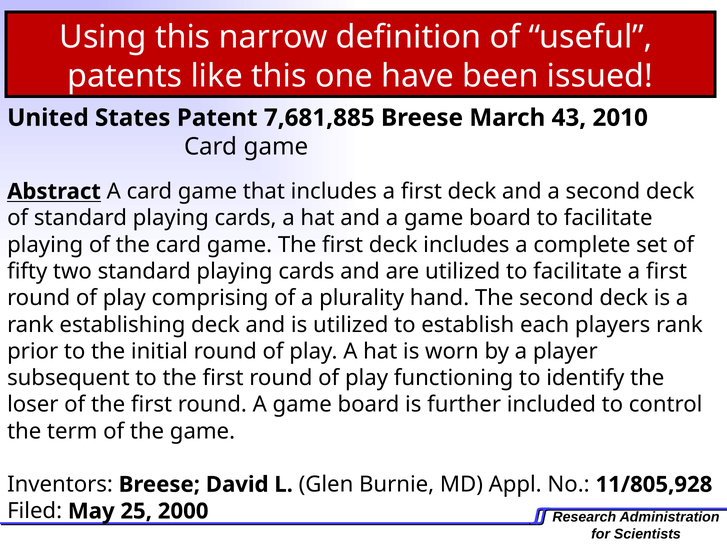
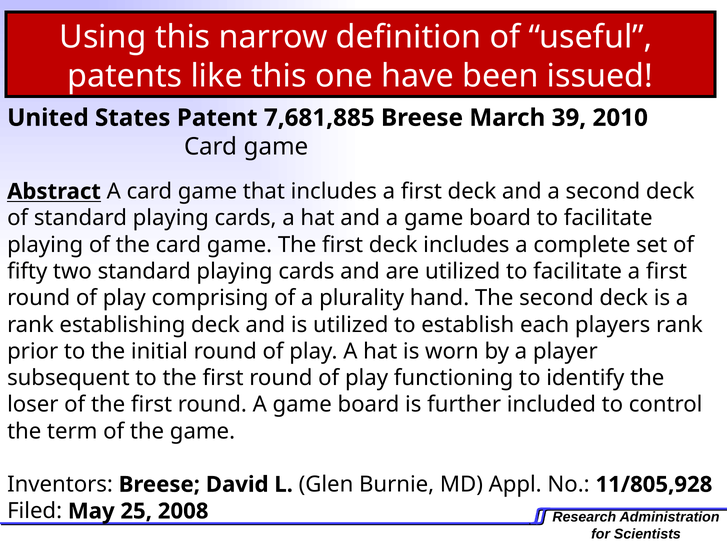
43: 43 -> 39 (569, 118)
2000: 2000 -> 2008 (183, 511)
